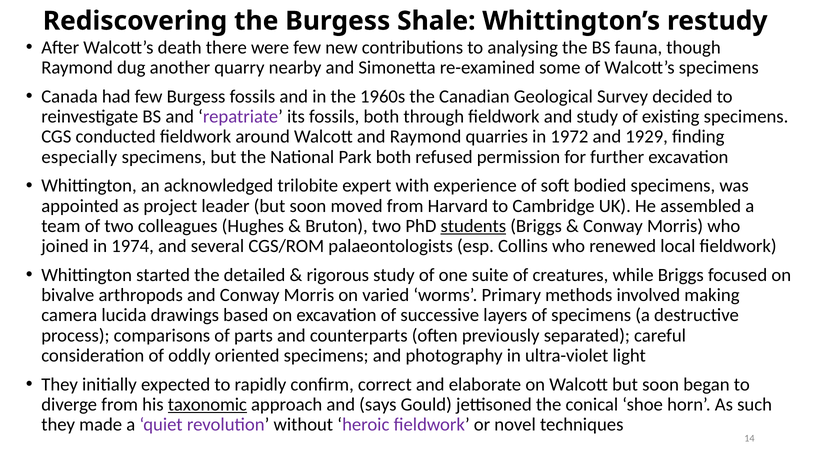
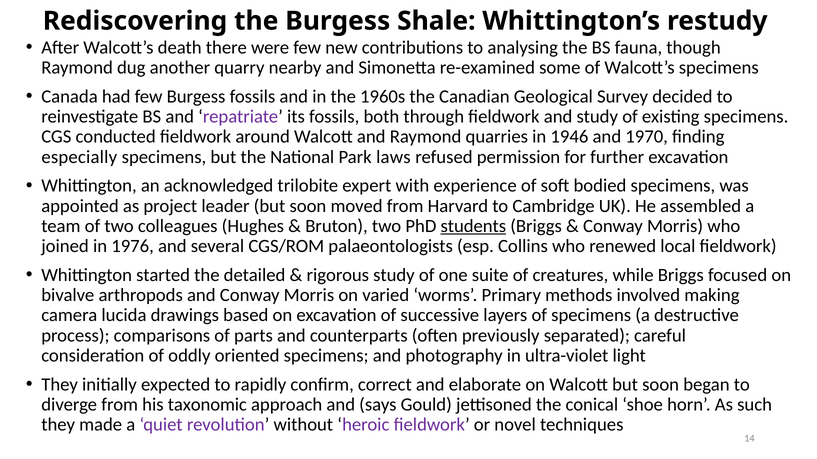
1972: 1972 -> 1946 (569, 137)
1929: 1929 -> 1970 (647, 137)
Park both: both -> laws (393, 157)
1974: 1974 -> 1976 (133, 247)
taxonomic underline: present -> none (207, 405)
